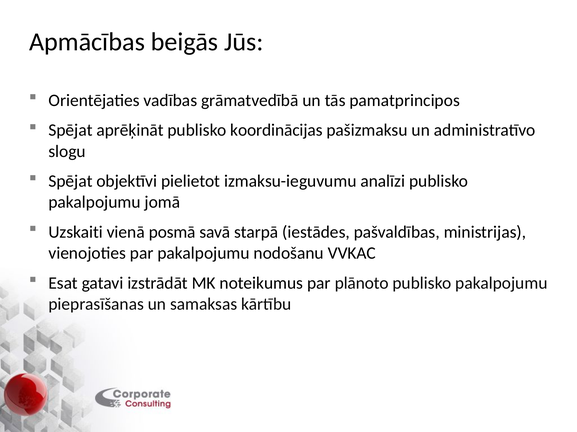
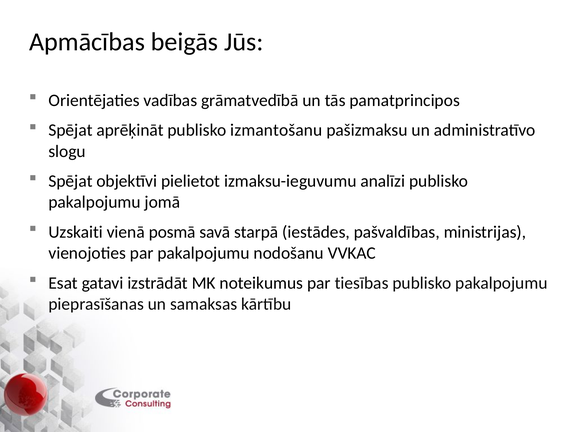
koordinācijas: koordinācijas -> izmantošanu (276, 130)
plānoto: plānoto -> tiesības (362, 283)
